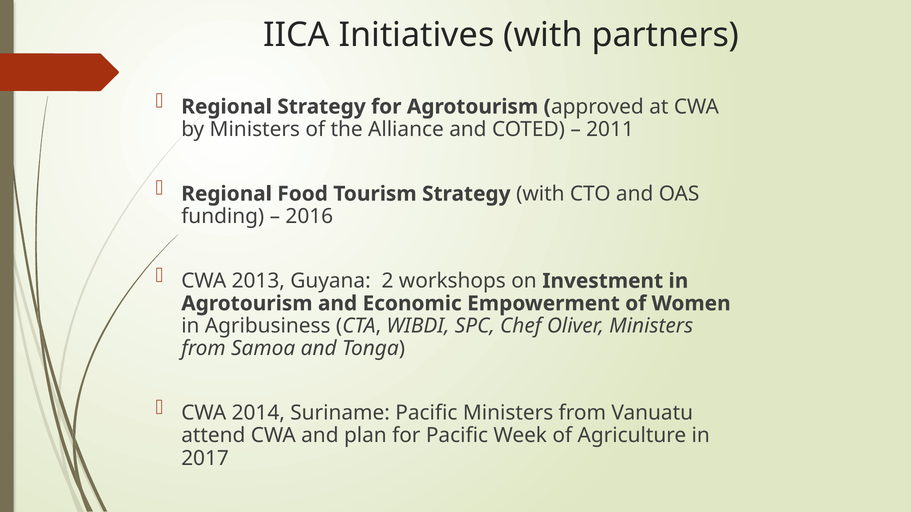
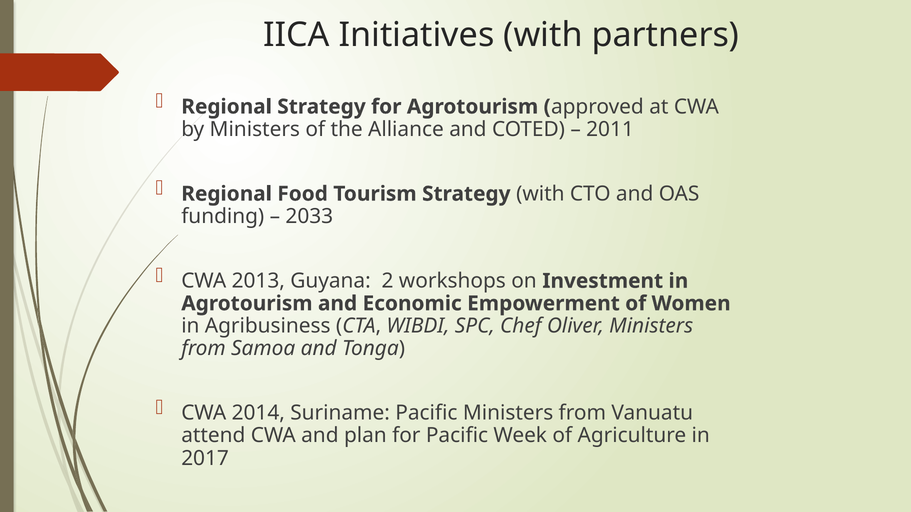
2016: 2016 -> 2033 (309, 217)
